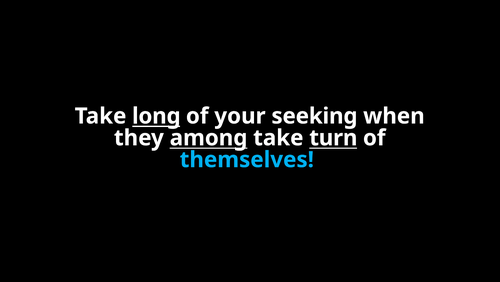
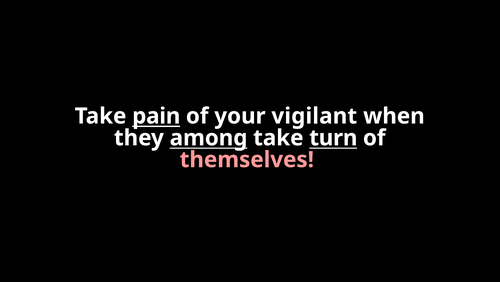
long: long -> pain (156, 116)
seeking: seeking -> vigilant (314, 116)
themselves colour: light blue -> pink (247, 159)
